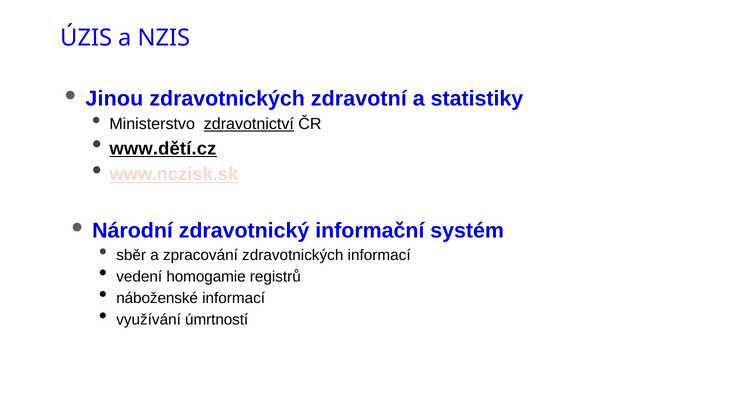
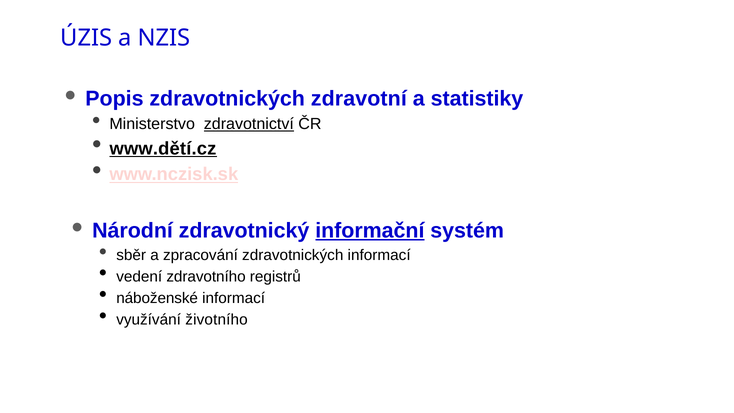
Jinou: Jinou -> Popis (114, 99)
informační underline: none -> present (370, 230)
homogamie: homogamie -> zdravotního (206, 277)
úmrtností: úmrtností -> životního (217, 319)
